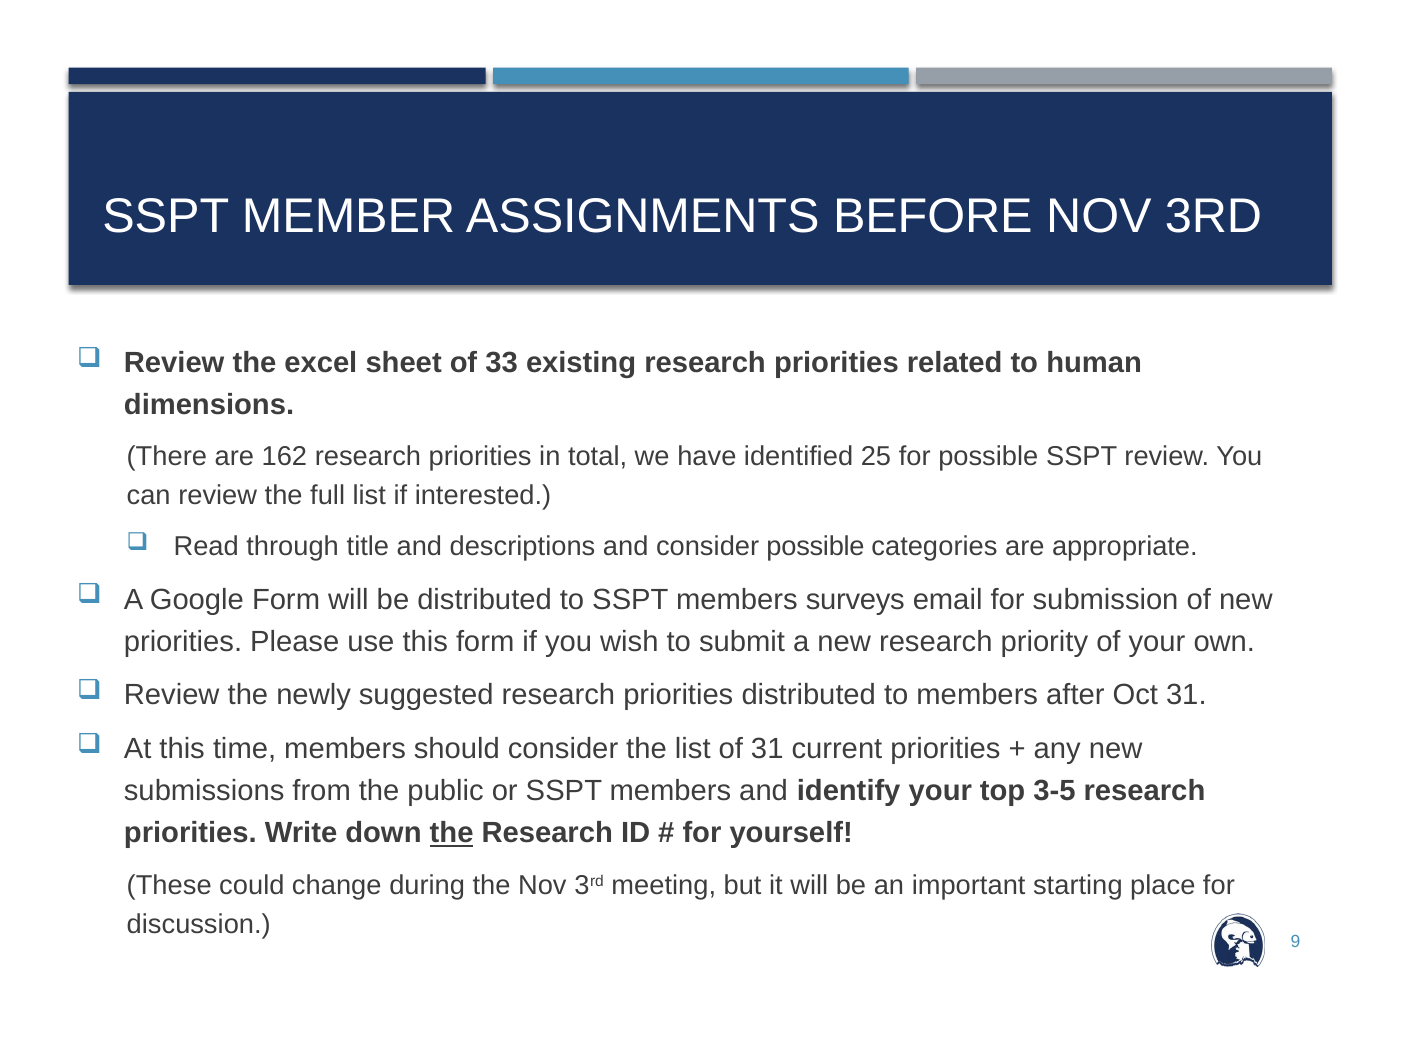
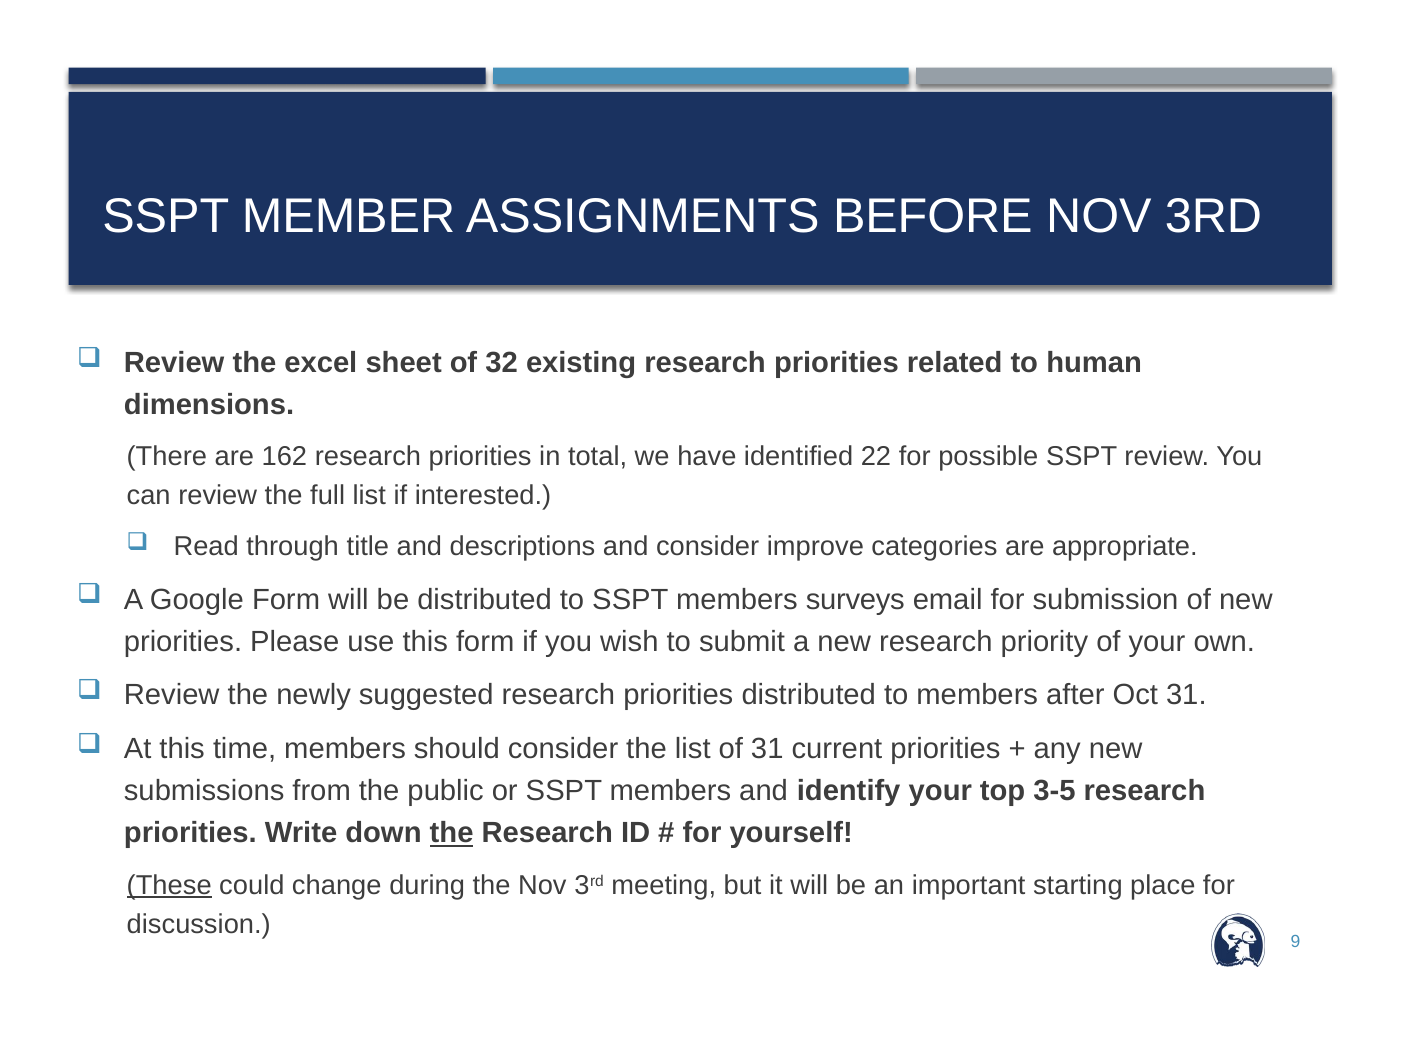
33: 33 -> 32 (502, 363)
25: 25 -> 22 (876, 457)
consider possible: possible -> improve (815, 547)
These underline: none -> present (169, 885)
